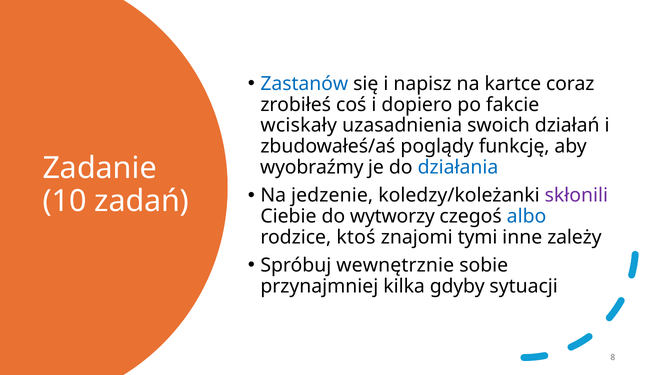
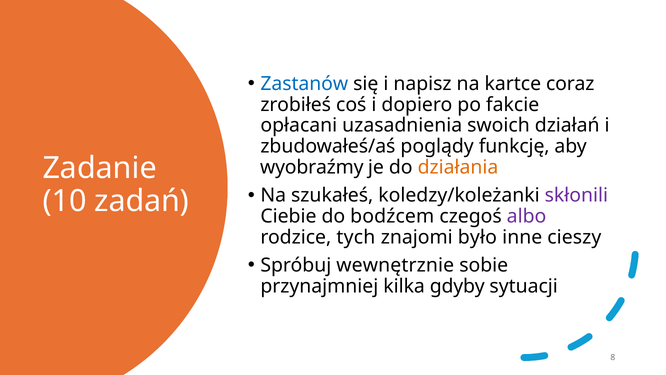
wciskały: wciskały -> opłacani (299, 125)
działania colour: blue -> orange (458, 167)
jedzenie: jedzenie -> szukałeś (332, 195)
wytworzy: wytworzy -> bodźcem (392, 216)
albo colour: blue -> purple (527, 216)
ktoś: ktoś -> tych (356, 237)
tymi: tymi -> było (477, 237)
zależy: zależy -> cieszy (574, 237)
